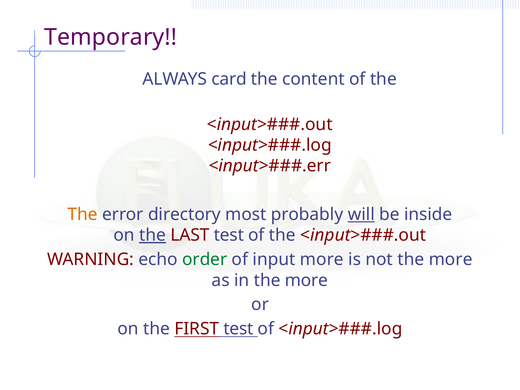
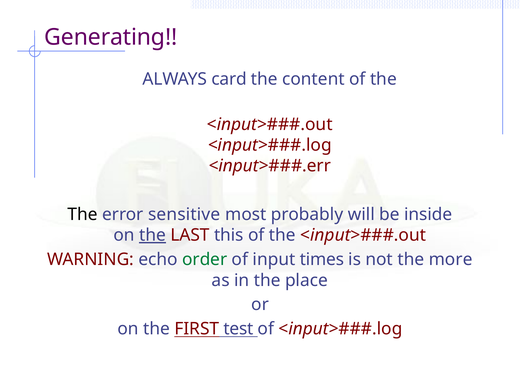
Temporary: Temporary -> Generating (111, 37)
The colour: orange -> black (83, 214)
directory: directory -> sensitive (184, 214)
will underline: present -> none (361, 214)
LAST test: test -> this (229, 235)
input more: more -> times (322, 259)
in the more: more -> place (306, 280)
